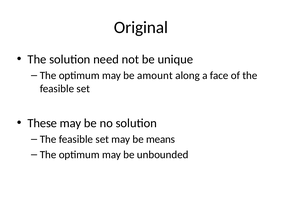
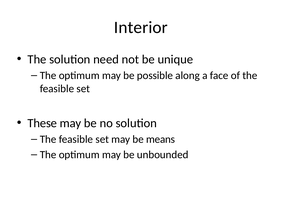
Original: Original -> Interior (141, 27)
amount: amount -> possible (155, 75)
